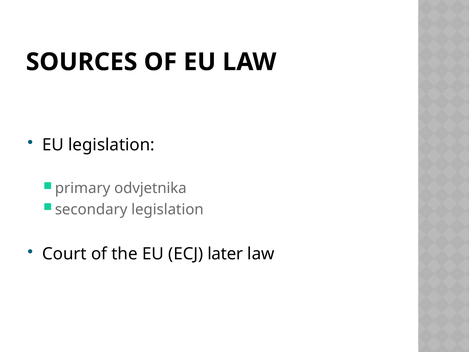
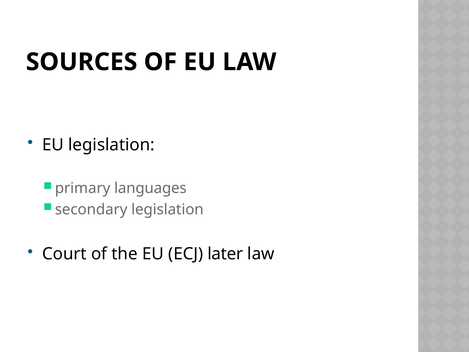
odvjetnika: odvjetnika -> languages (150, 188)
